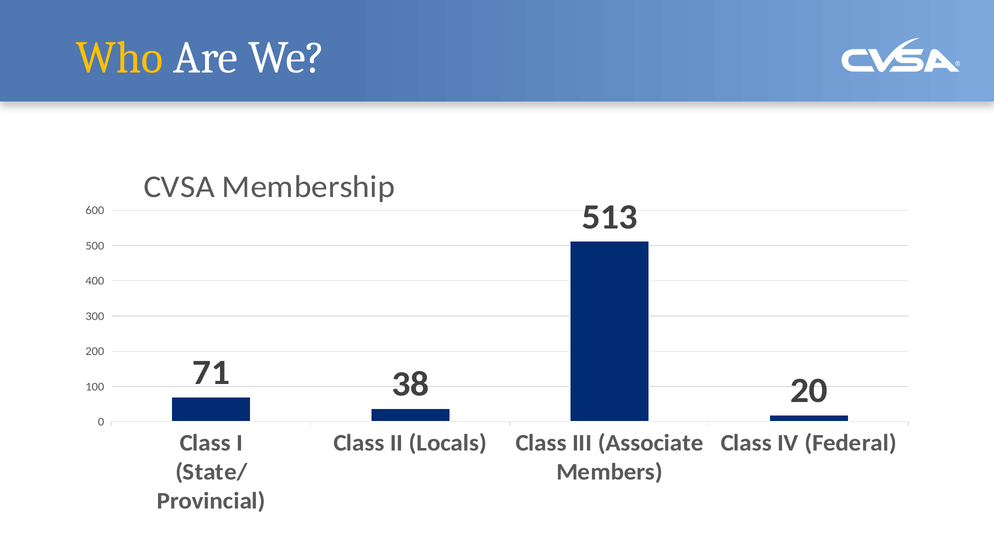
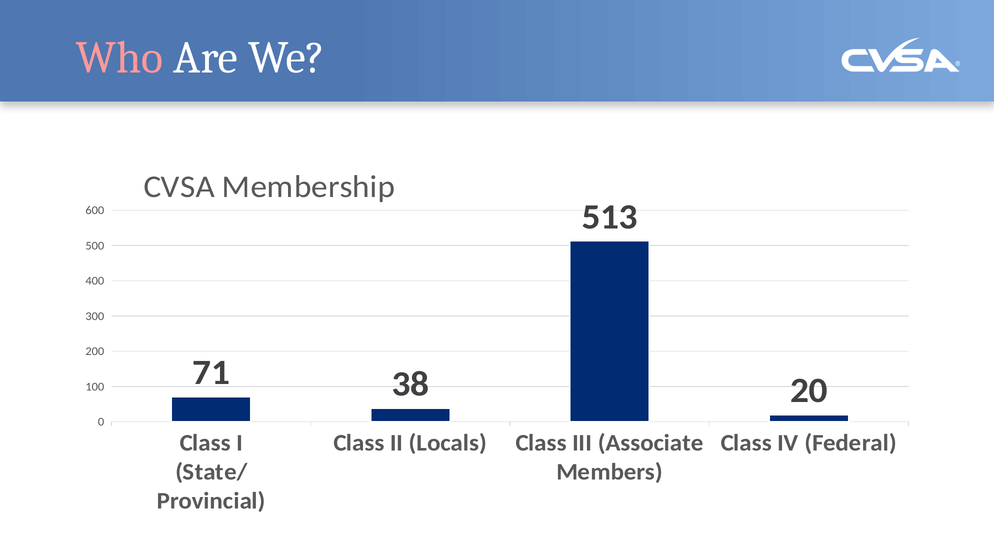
Who colour: yellow -> pink (120, 58)
